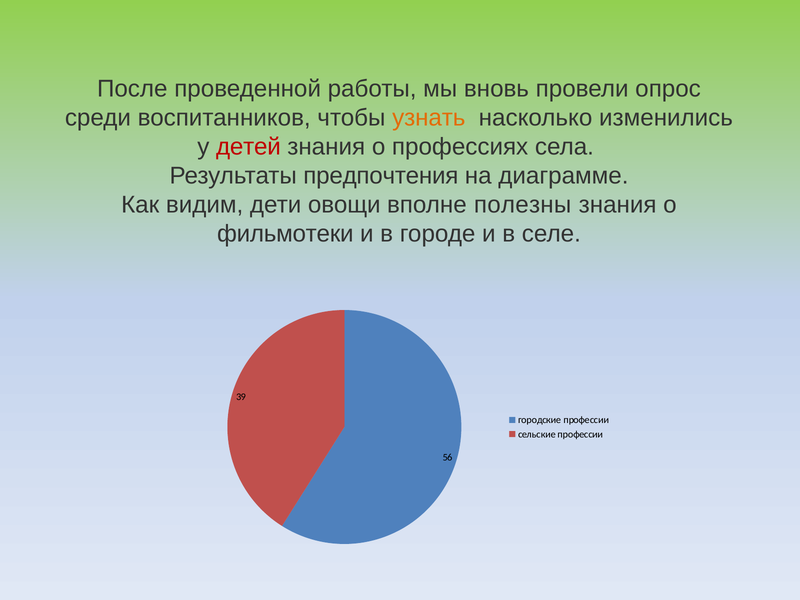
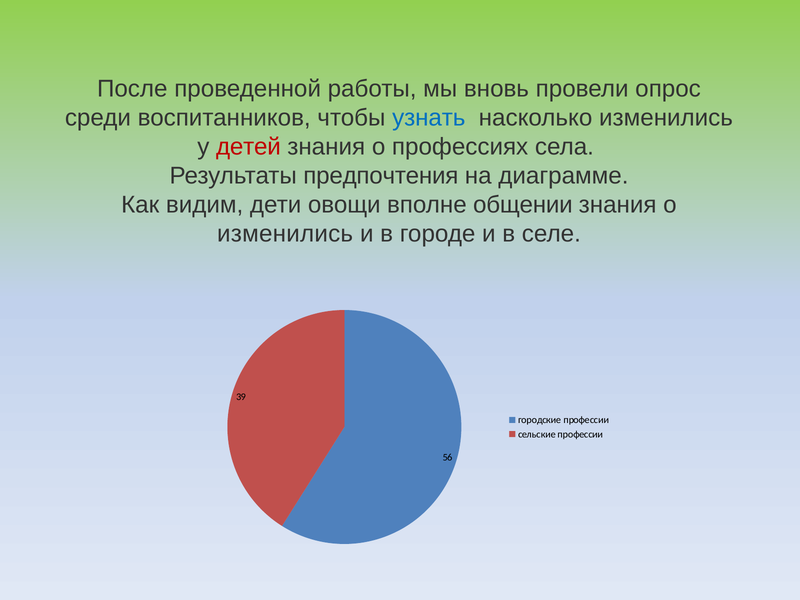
узнать colour: orange -> blue (429, 118)
полезны: полезны -> общении (523, 205)
фильмотеки: фильмотеки -> изменились (285, 234)
